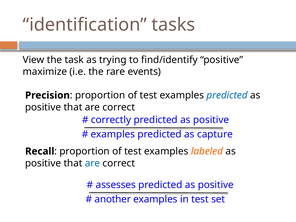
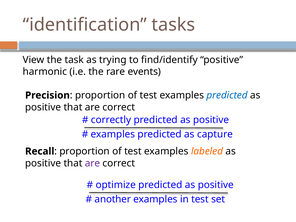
maximize: maximize -> harmonic (45, 72)
are colour: blue -> purple (92, 163)
assesses: assesses -> optimize (116, 185)
